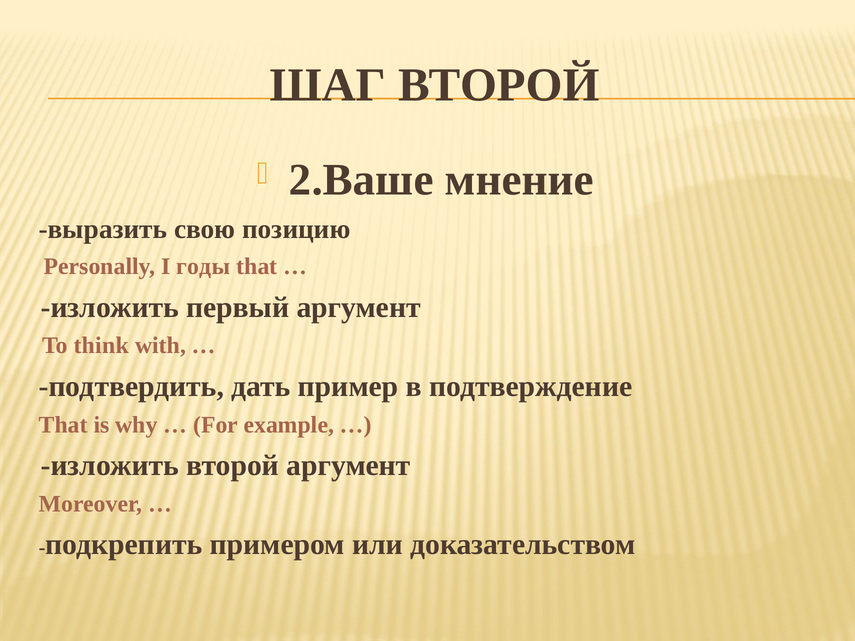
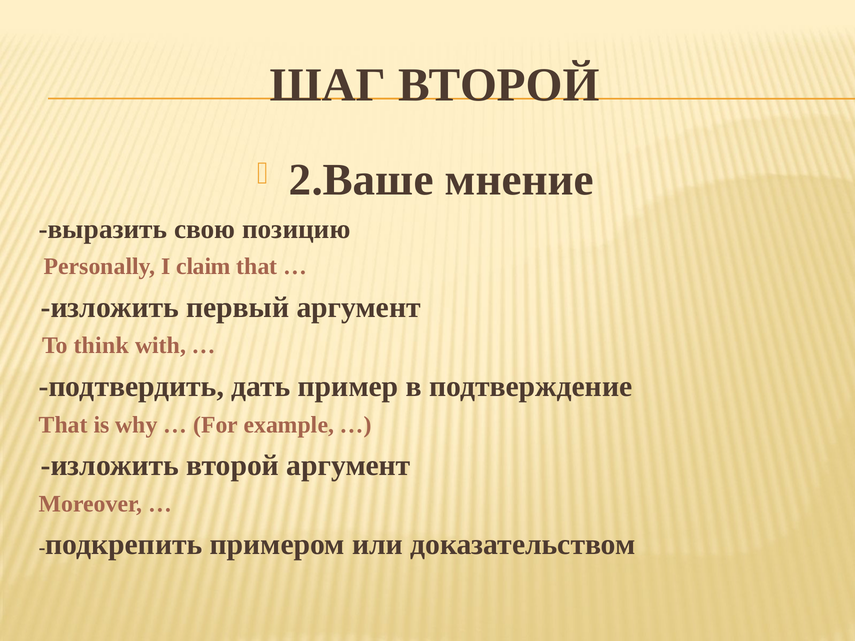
годы: годы -> claim (204, 267)
